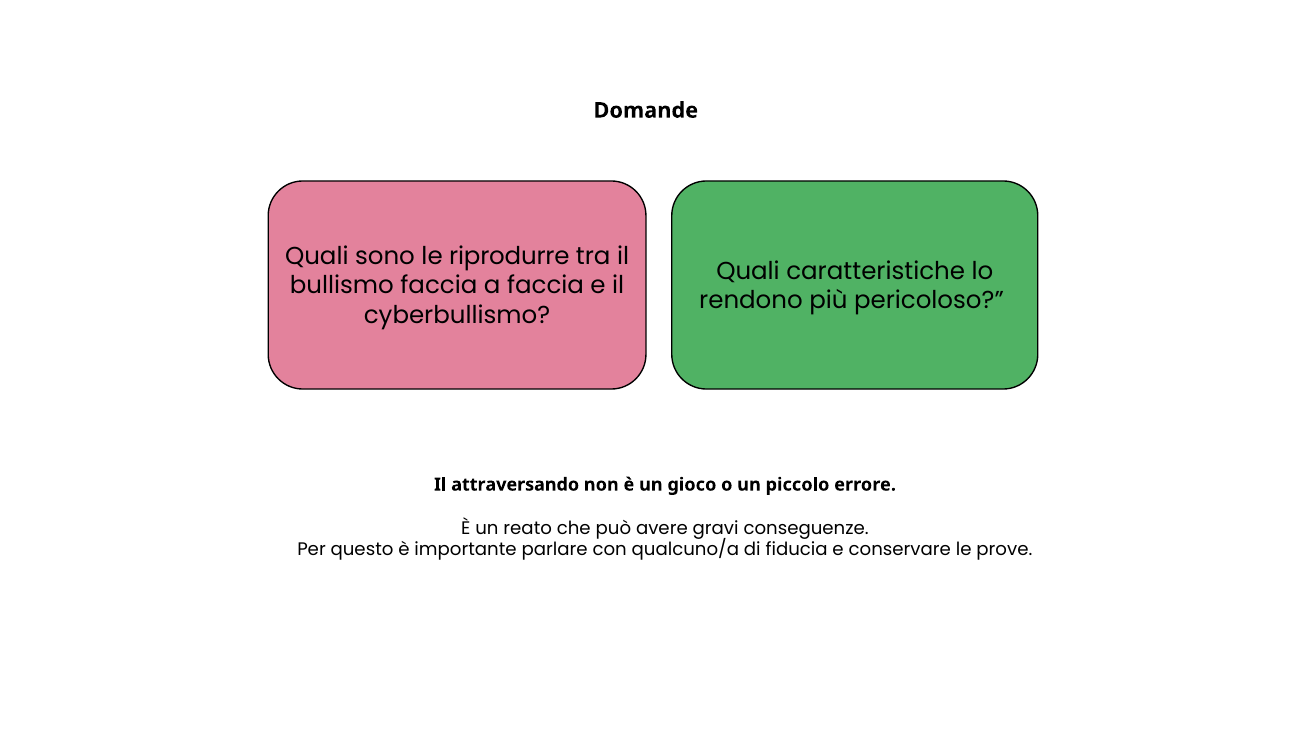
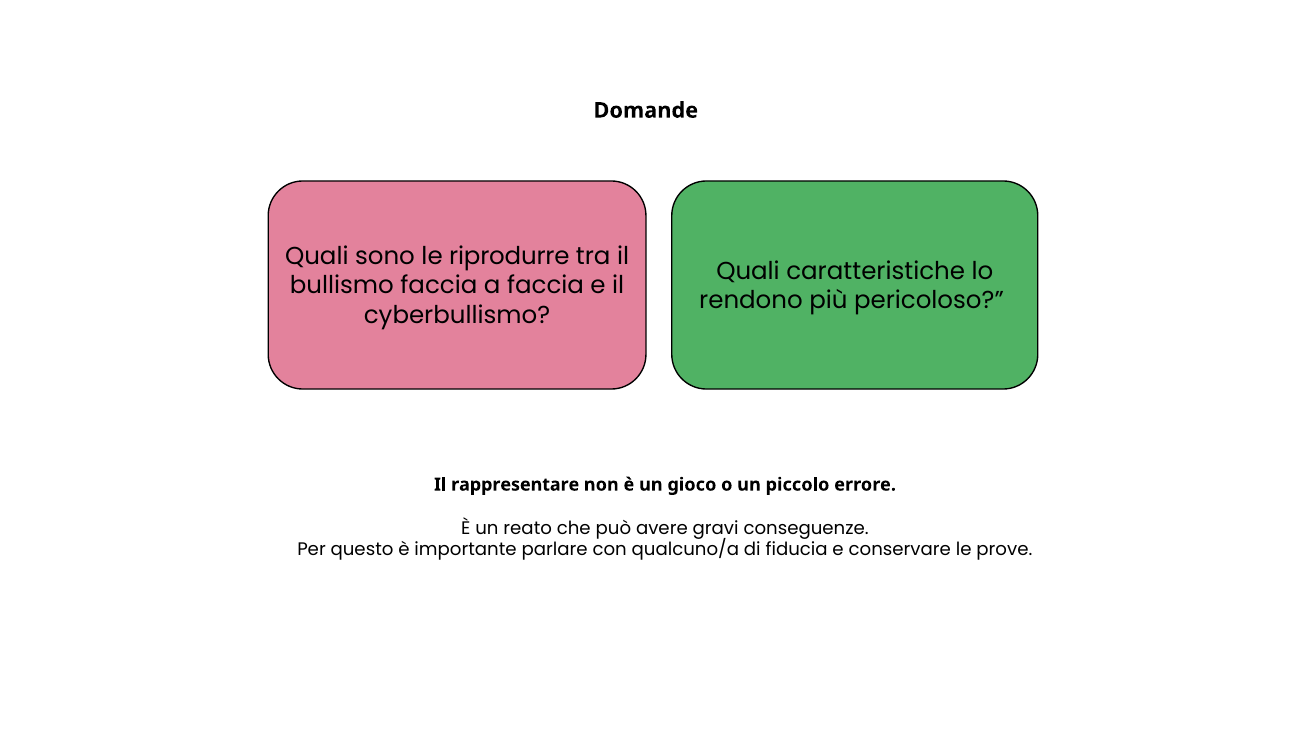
attraversando: attraversando -> rappresentare (515, 484)
